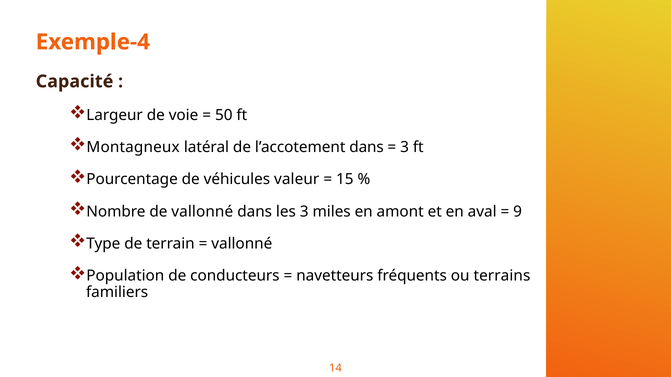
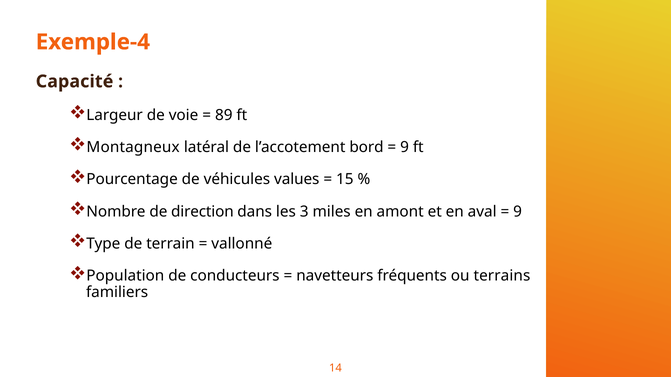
50: 50 -> 89 (224, 115)
l’accotement dans: dans -> bord (366, 147)
3: 3 -> 9 (405, 147)
valeur: valeur -> values (297, 180)
de vallonné: vallonné -> direction (202, 212)
